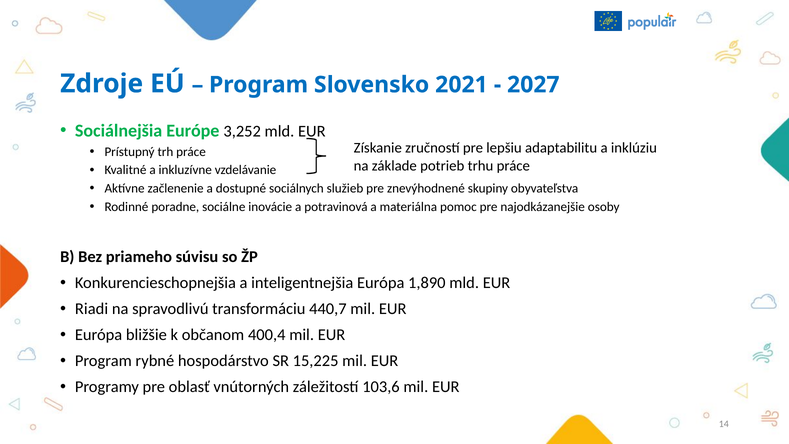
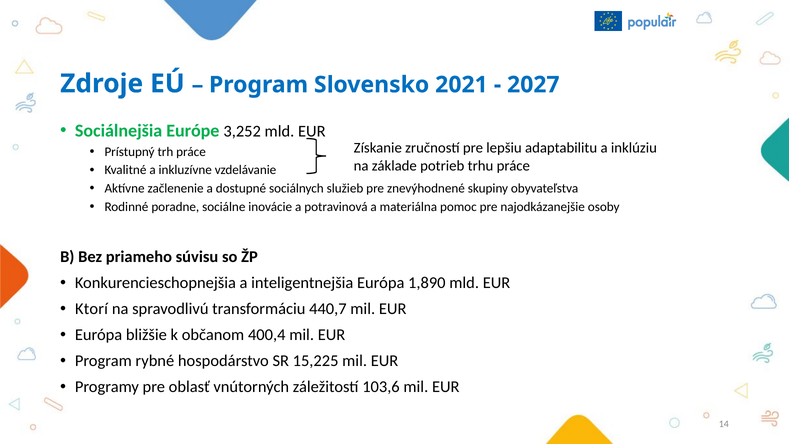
Riadi: Riadi -> Ktorí (92, 309)
